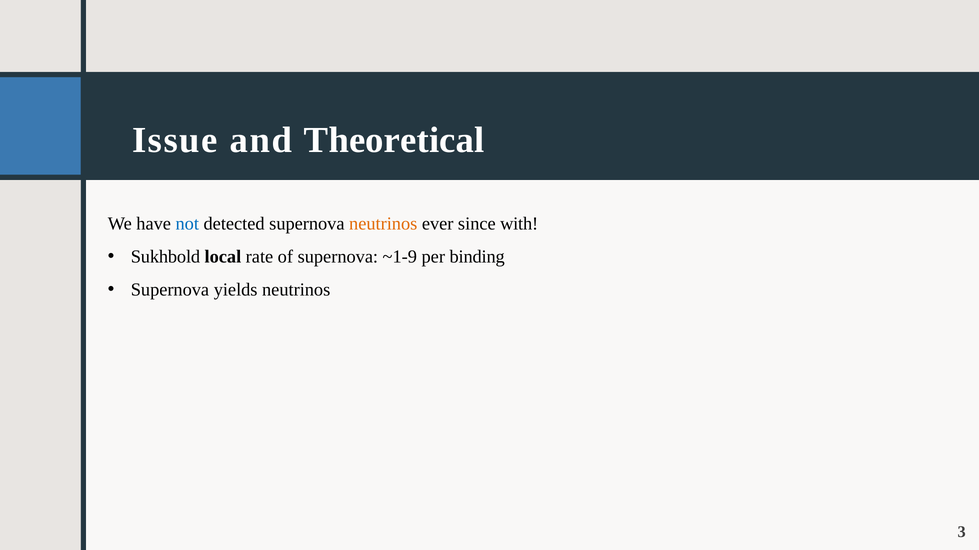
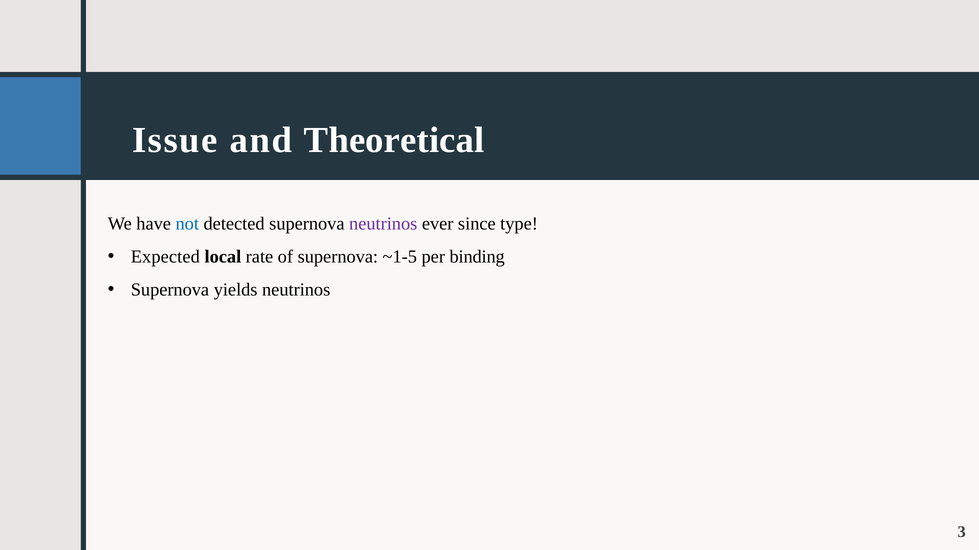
neutrinos colour: orange -> purple (383, 224)
with: with -> type (519, 224)
Sukhbold: Sukhbold -> Expected (165, 257)
~1-9: ~1-9 -> ~1-5 (400, 257)
